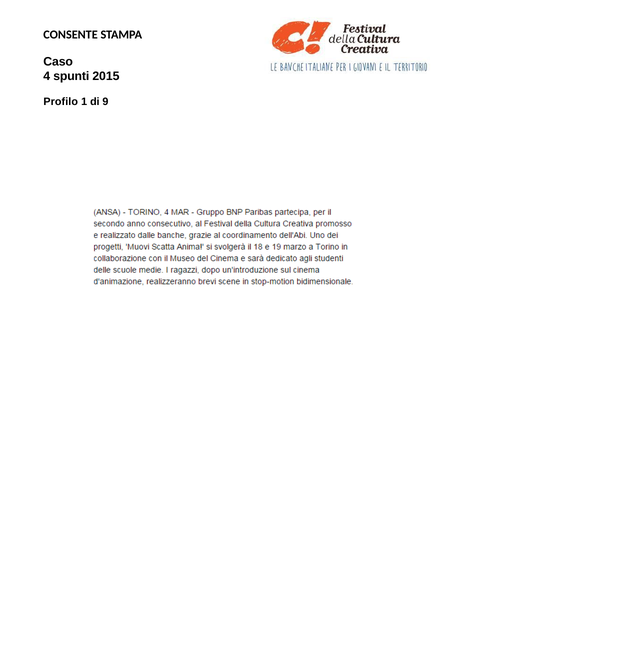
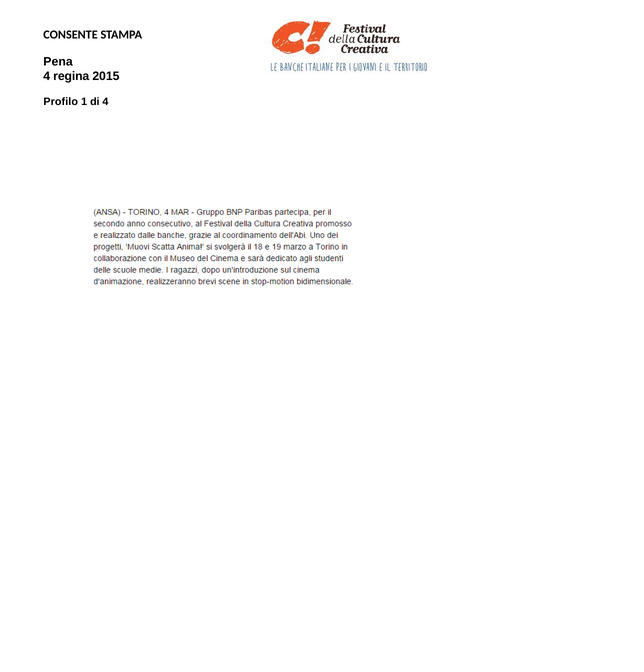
Caso: Caso -> Pena (58, 62)
spunti: spunti -> regina (71, 76)
di 9: 9 -> 4 (105, 102)
